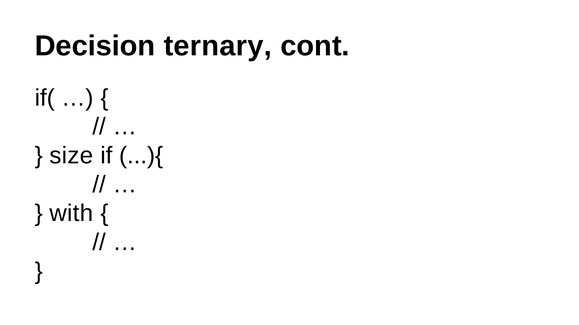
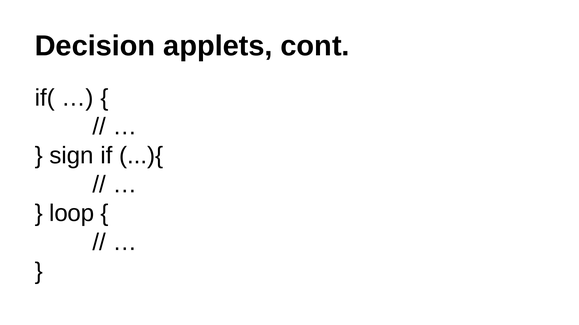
ternary: ternary -> applets (218, 46)
size: size -> sign (72, 156)
with: with -> loop (72, 214)
